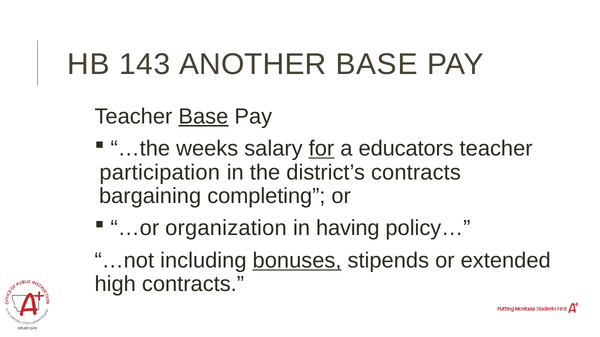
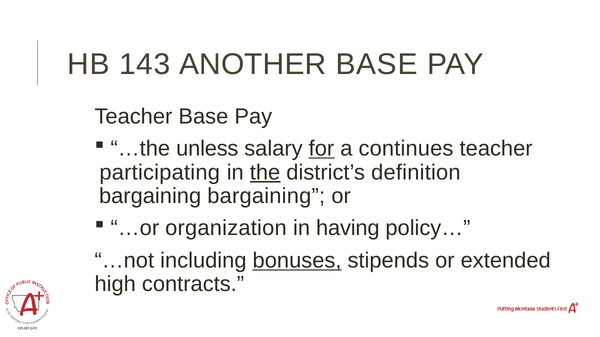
Base underline: present -> none (203, 117)
weeks: weeks -> unless (207, 149)
educators: educators -> continues (406, 149)
participation: participation -> participating (160, 173)
the underline: none -> present (265, 173)
district’s contracts: contracts -> definition (416, 173)
bargaining completing: completing -> bargaining (266, 196)
